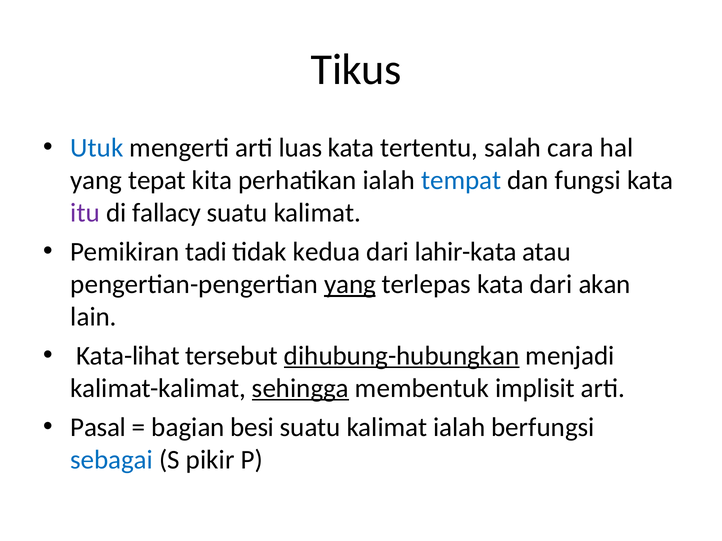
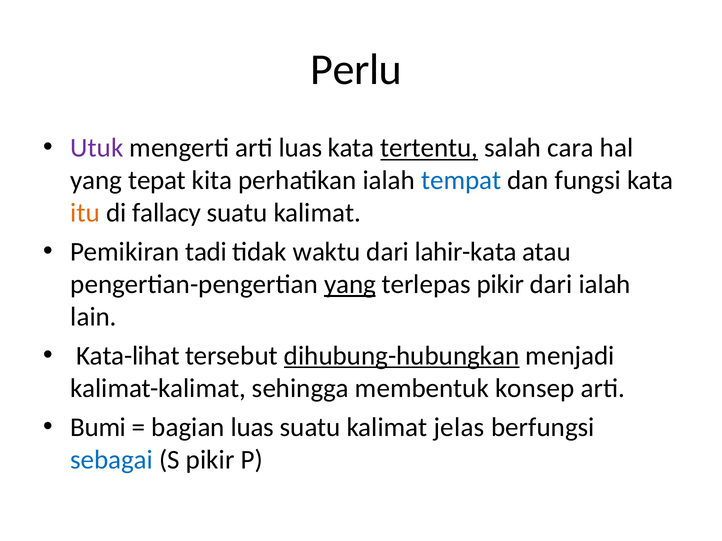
Tikus: Tikus -> Perlu (356, 70)
Utuk colour: blue -> purple (97, 148)
tertentu underline: none -> present (429, 148)
itu colour: purple -> orange (85, 213)
kedua: kedua -> waktu (327, 252)
terlepas kata: kata -> pikir (501, 285)
dari akan: akan -> ialah (605, 285)
sehingga underline: present -> none (300, 389)
implisit: implisit -> konsep (535, 389)
Pasal: Pasal -> Bumi (98, 428)
bagian besi: besi -> luas (252, 428)
kalimat ialah: ialah -> jelas (459, 428)
